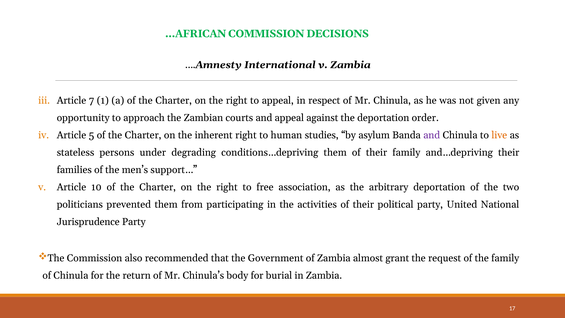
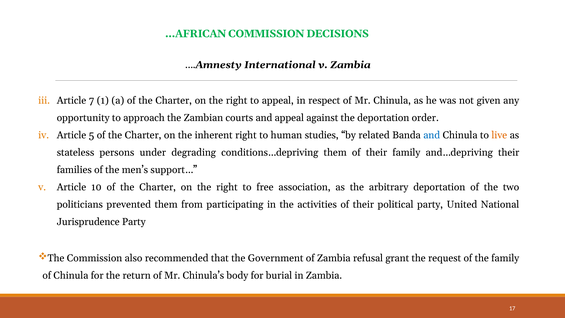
asylum: asylum -> related (374, 135)
and colour: purple -> blue (432, 135)
almost: almost -> refusal (368, 258)
